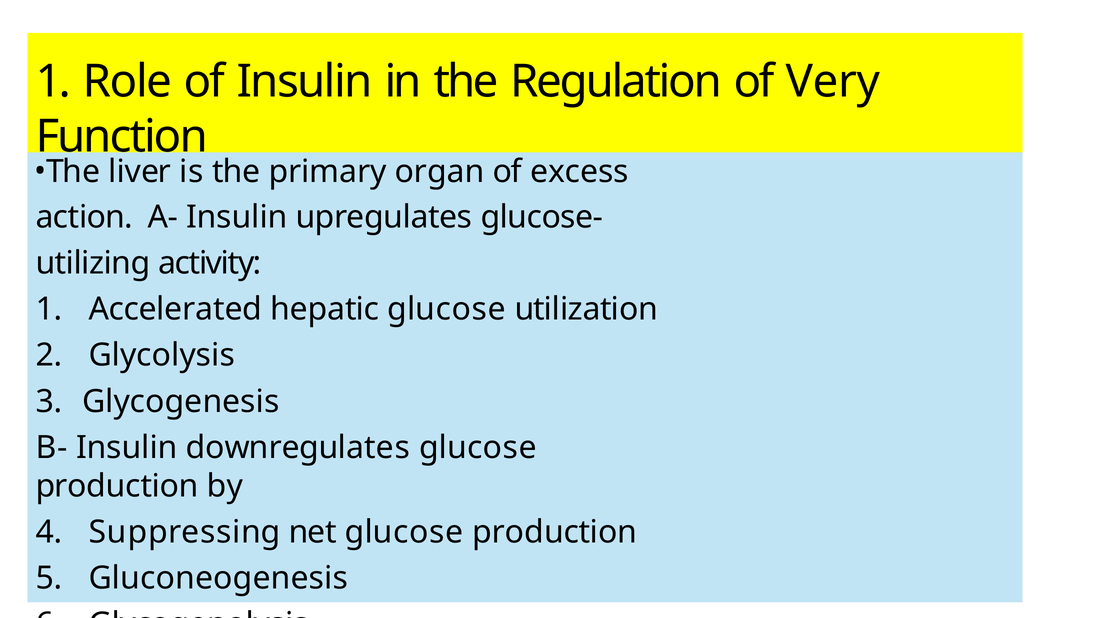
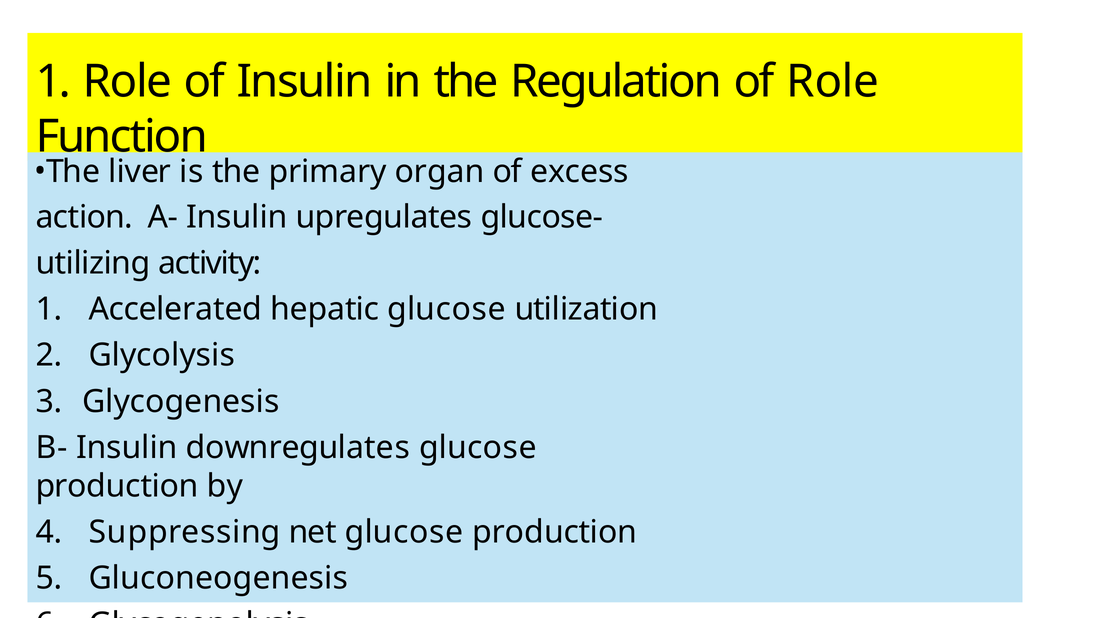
of Very: Very -> Role (833, 82)
